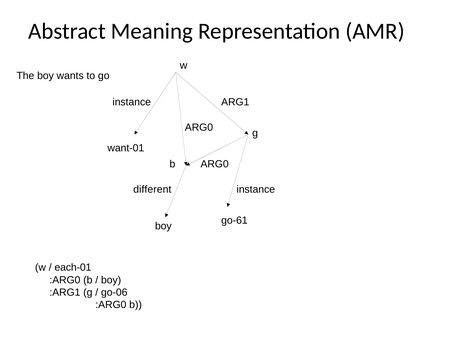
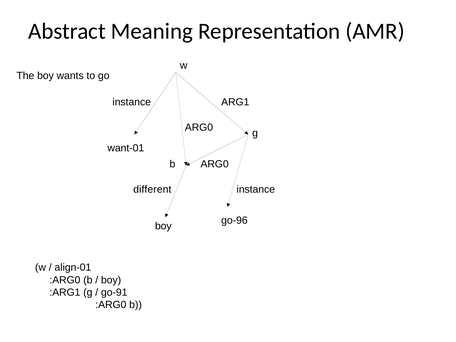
go-61: go-61 -> go-96 (234, 220)
each-01: each-01 -> align-01 (73, 267)
go-06: go-06 -> go-91 (114, 292)
